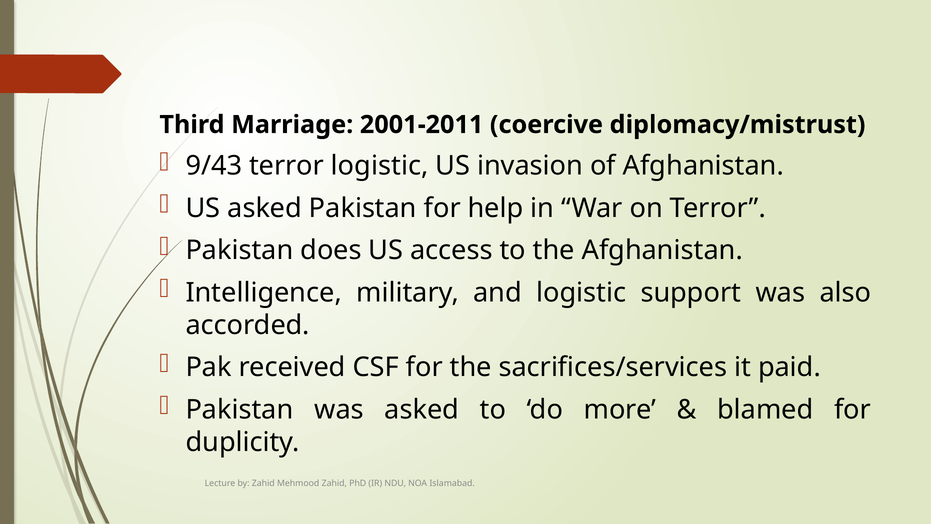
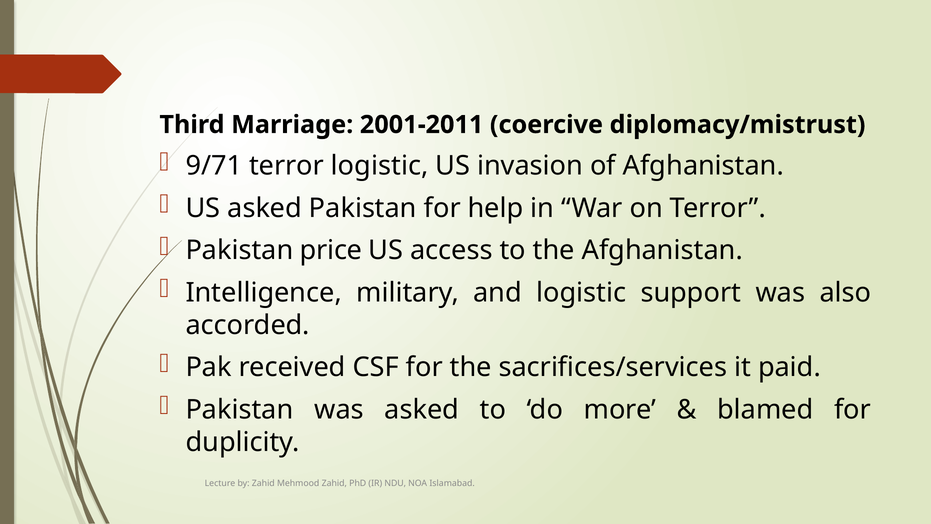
9/43: 9/43 -> 9/71 (214, 166)
does: does -> price (331, 250)
